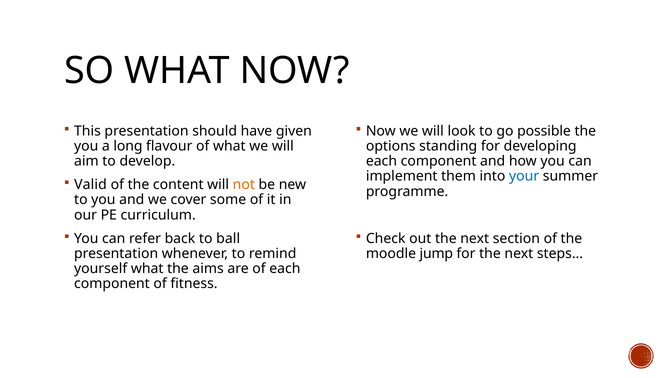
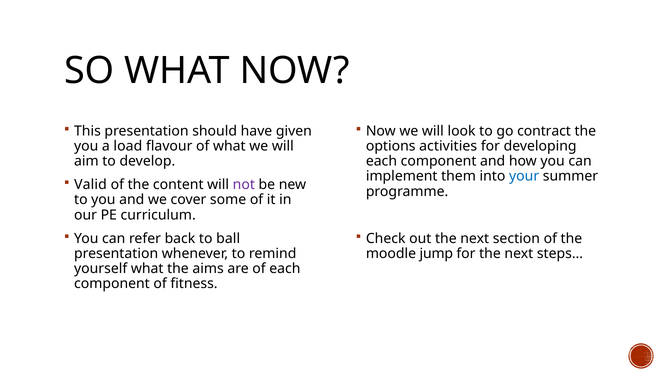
possible: possible -> contract (544, 131)
long: long -> load (128, 146)
standing: standing -> activities (448, 146)
not colour: orange -> purple (244, 185)
